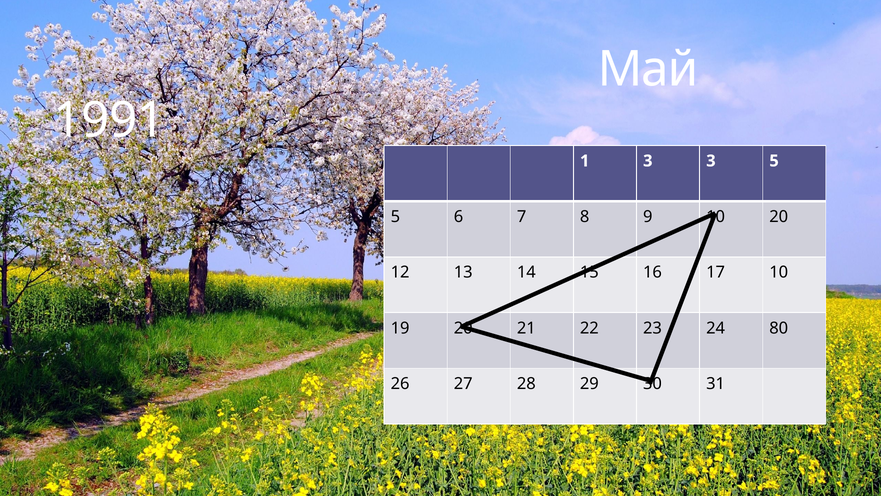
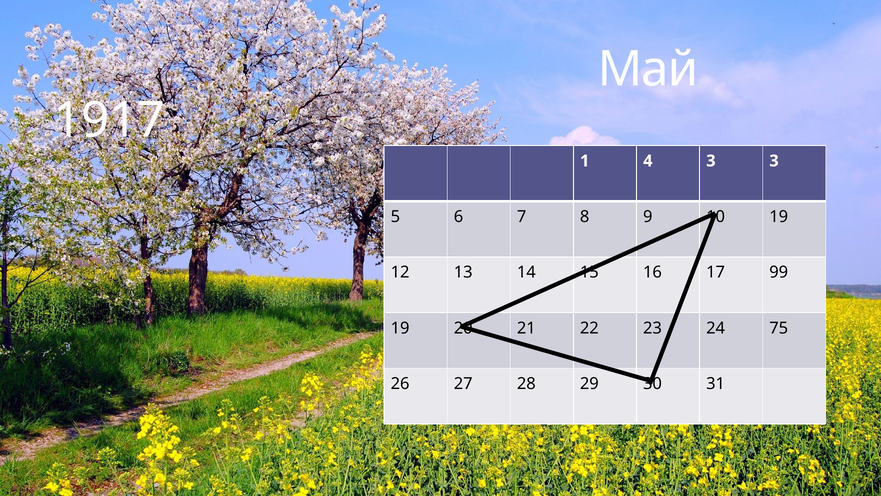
1991: 1991 -> 1917 (109, 120)
1 3: 3 -> 4 (648, 161)
3 5: 5 -> 3 (774, 161)
20: 20 -> 19 (779, 216)
10: 10 -> 99 (779, 272)
80: 80 -> 75 (779, 328)
